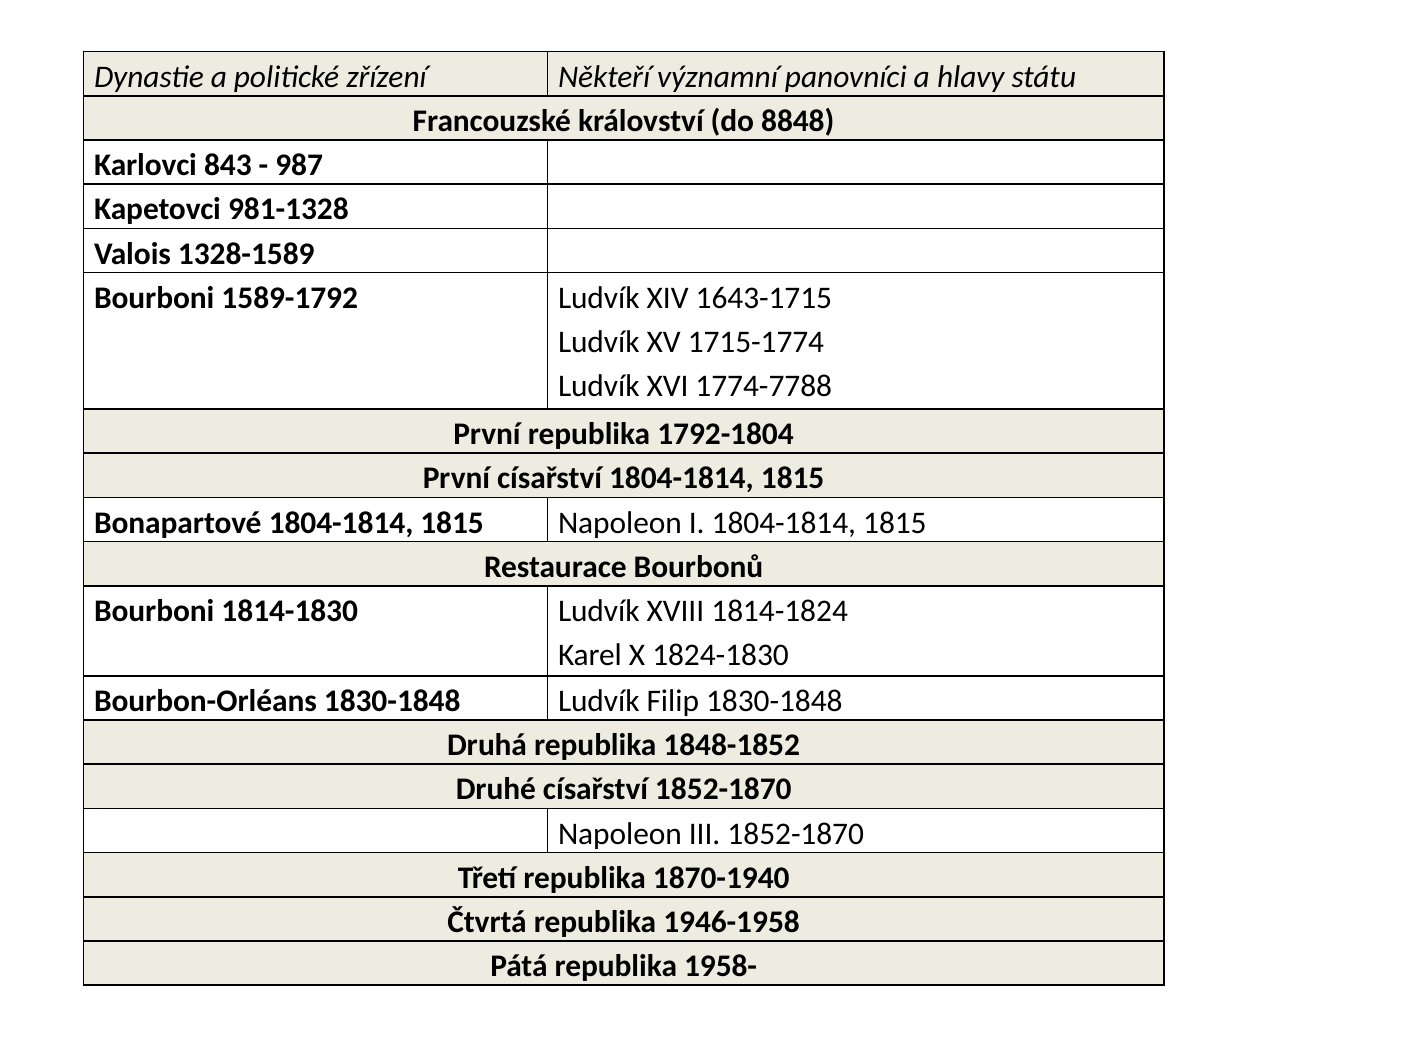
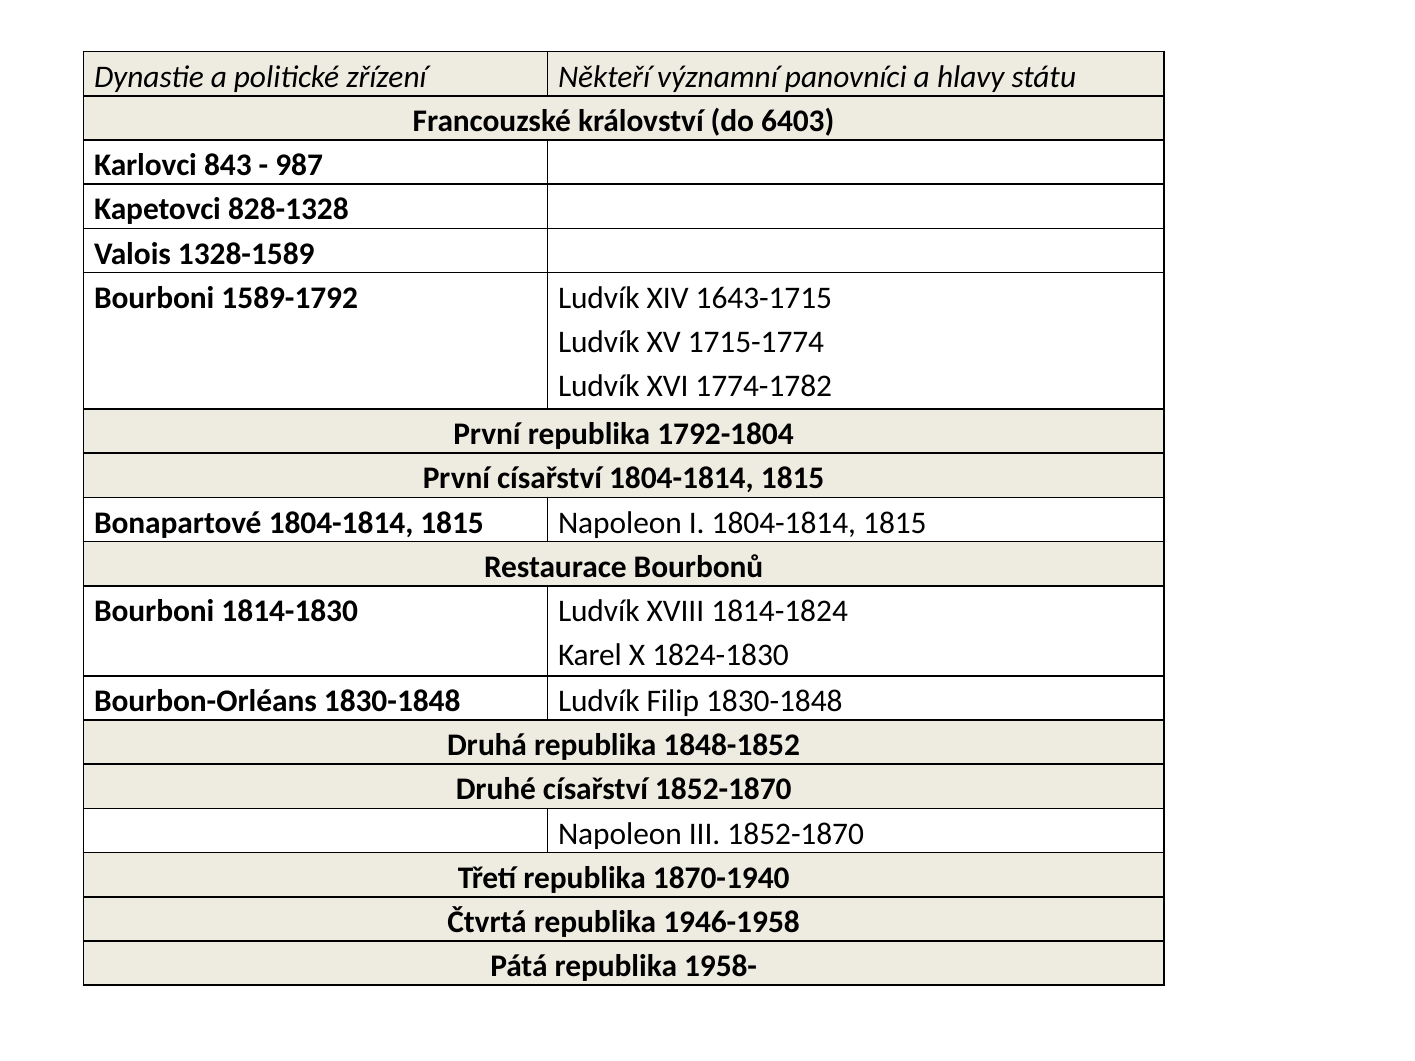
8848: 8848 -> 6403 (798, 121)
981-1328: 981-1328 -> 828-1328 (288, 210)
1774-7788: 1774-7788 -> 1774-1782 (764, 386)
